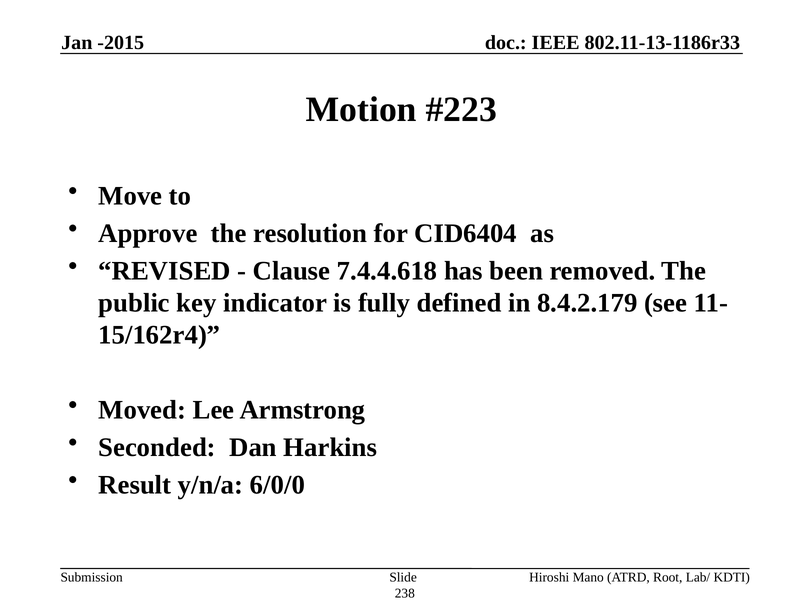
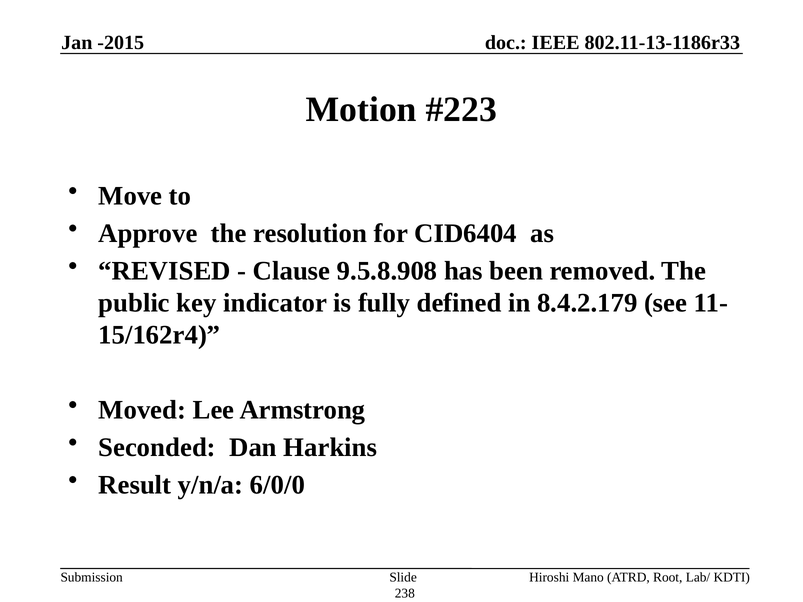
7.4.4.618: 7.4.4.618 -> 9.5.8.908 (387, 271)
